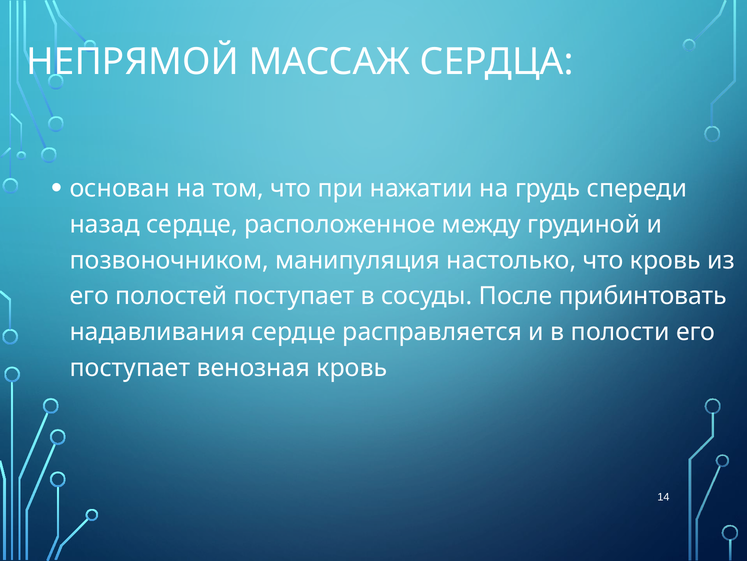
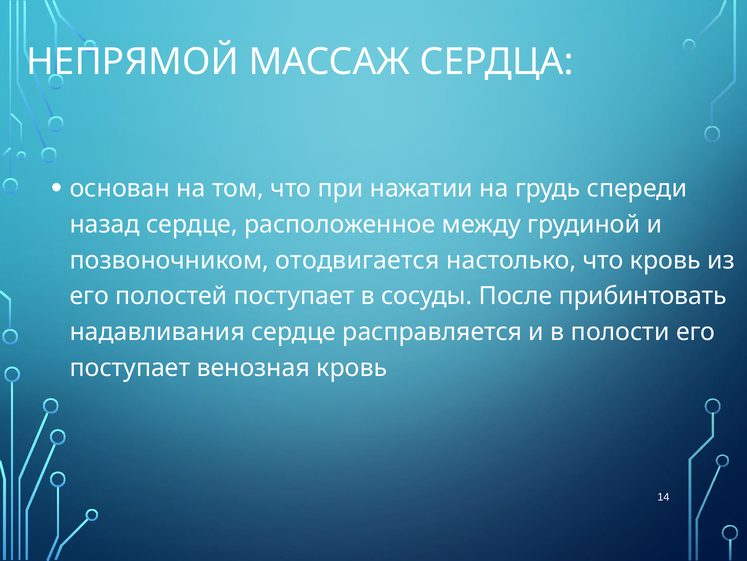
манипуляция: манипуляция -> отодвигается (358, 260)
